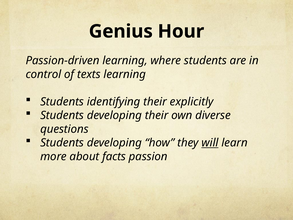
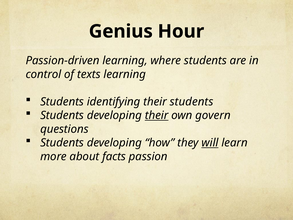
their explicitly: explicitly -> students (192, 102)
their underline: none -> present (157, 115)
diverse: diverse -> govern (213, 115)
